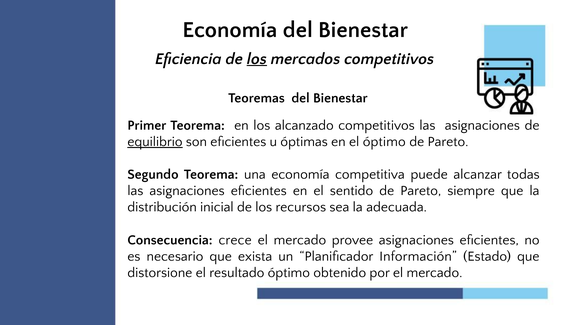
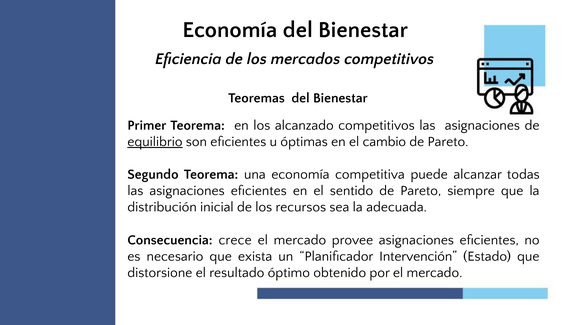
los underline: present -> none (257, 59)
el óptimo: óptimo -> cambio (384, 141)
Información: Información -> Intervención (418, 256)
